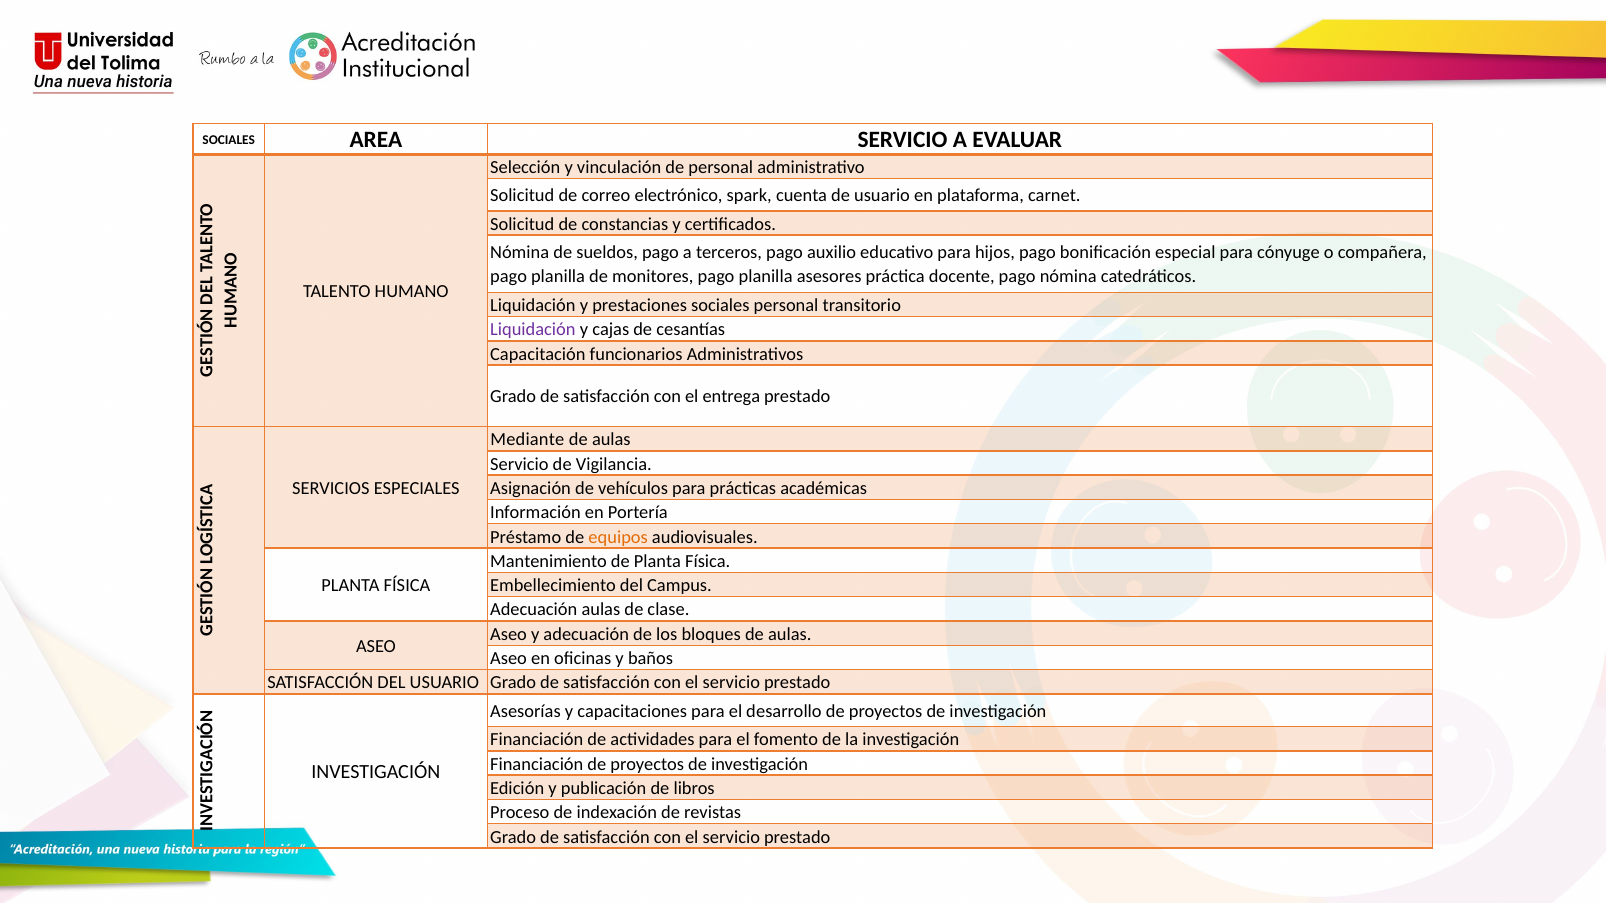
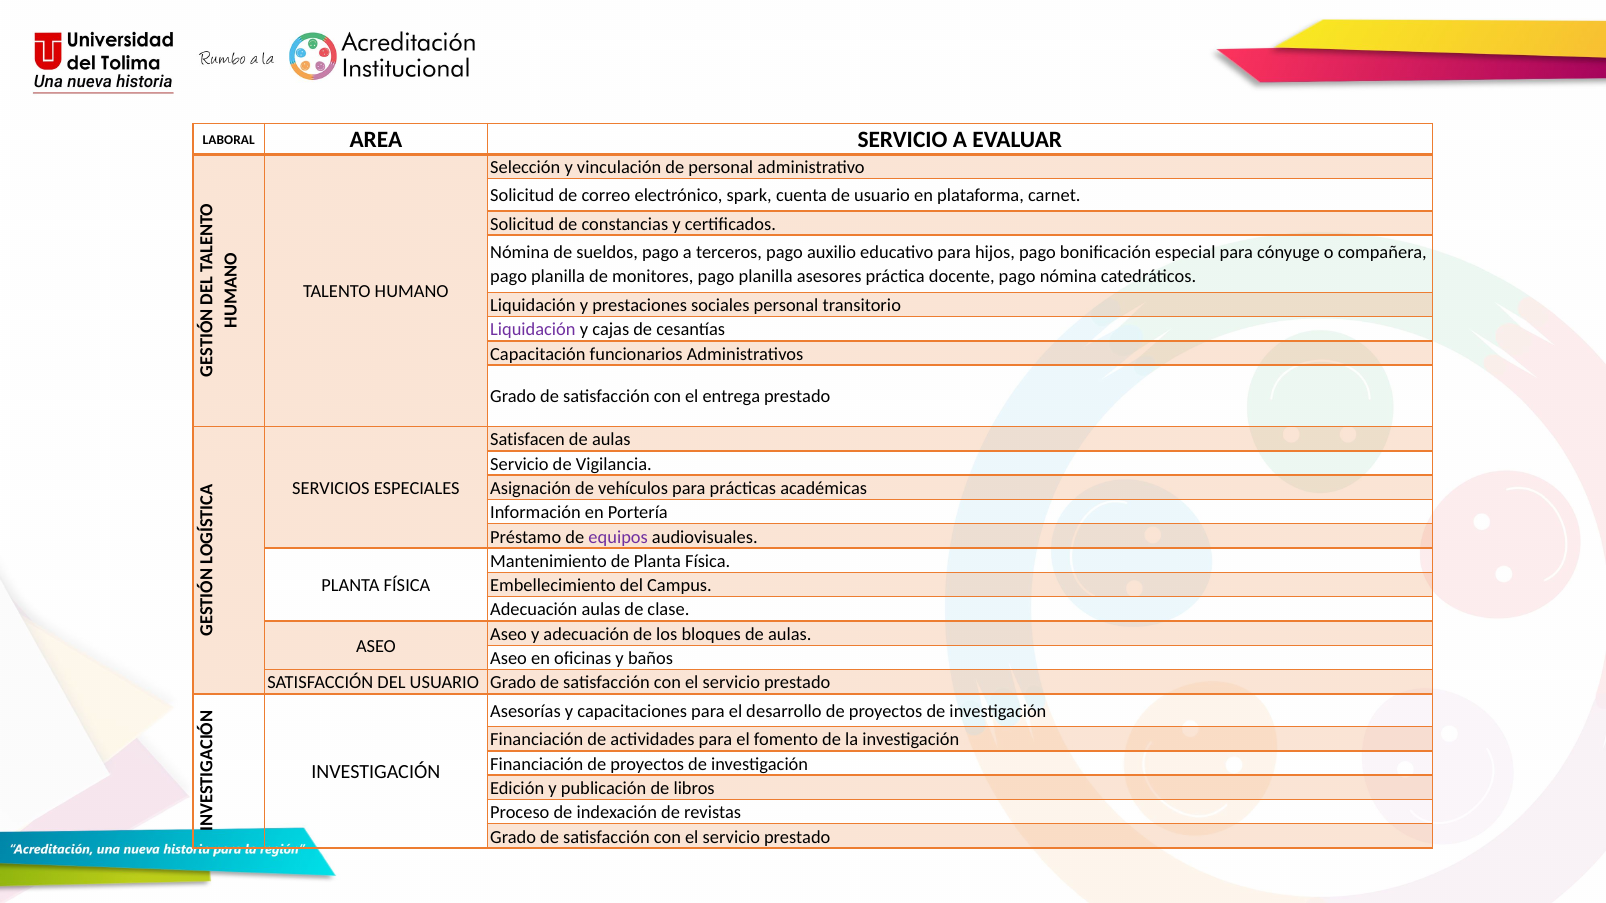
SOCIALES: SOCIALES -> LABORAL (229, 140)
Mediante: Mediante -> Satisfacen (528, 440)
equipos colour: orange -> purple (618, 537)
